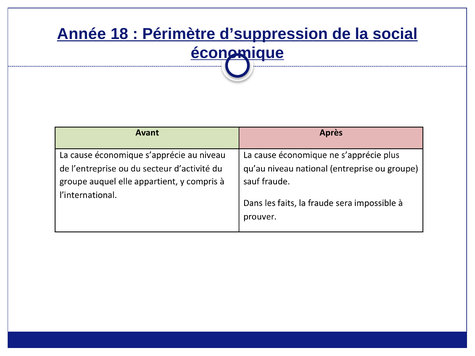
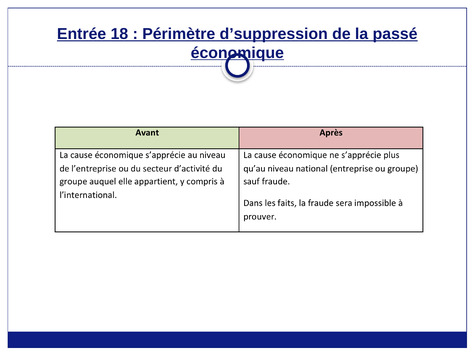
Année: Année -> Entrée (82, 34)
social: social -> passé (395, 34)
